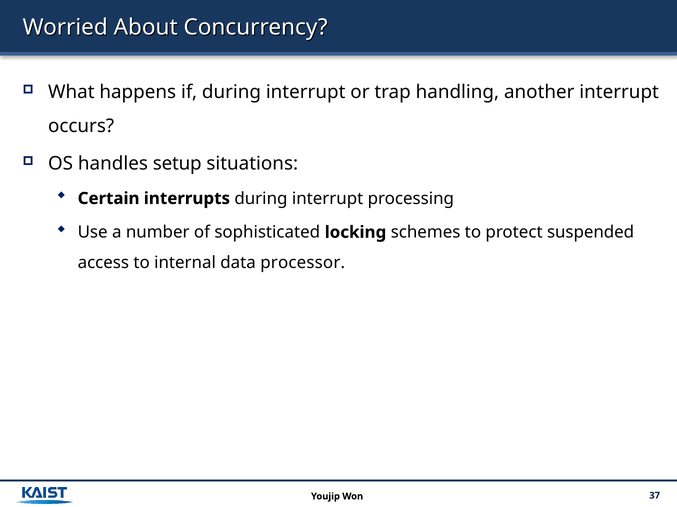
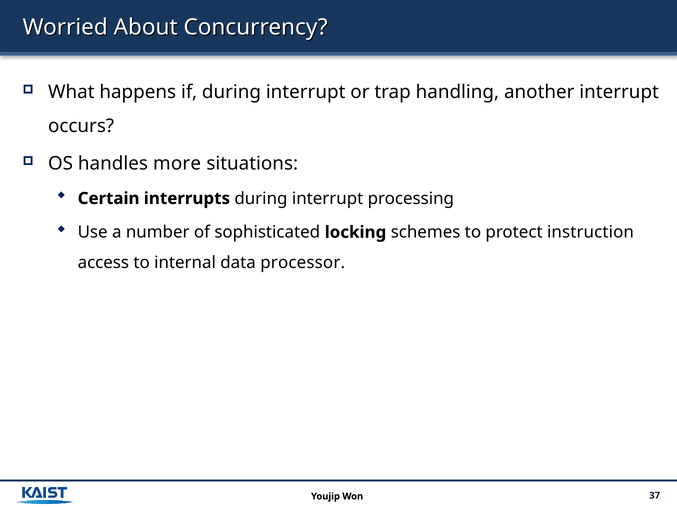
setup: setup -> more (177, 164)
suspended: suspended -> instruction (590, 233)
